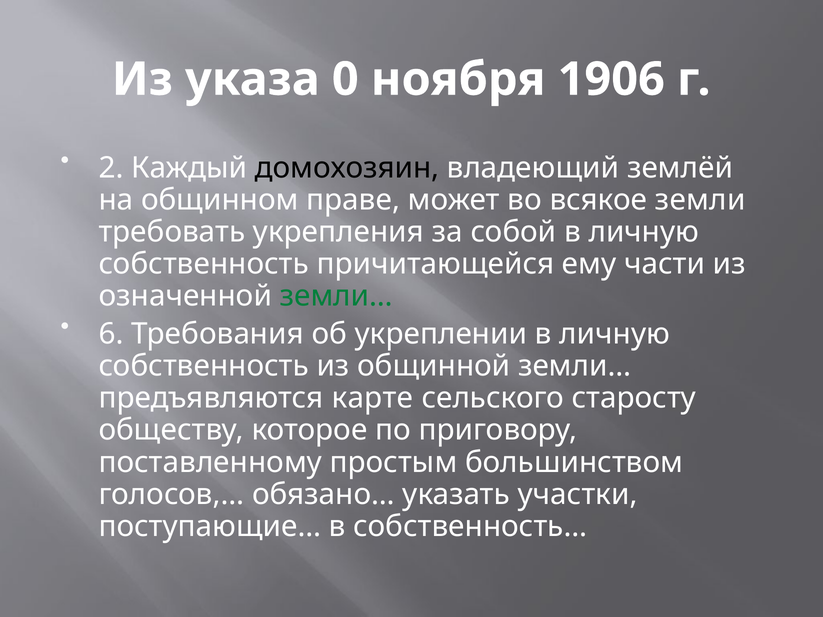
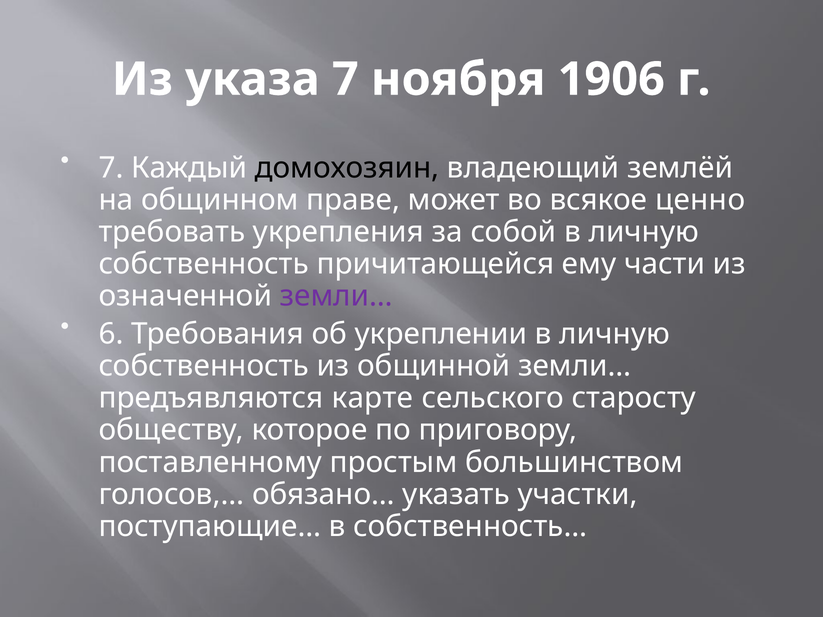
указа 0: 0 -> 7 (345, 79)
2: 2 -> 7 (111, 168)
земли: земли -> ценно (700, 200)
земли… colour: green -> purple (336, 296)
